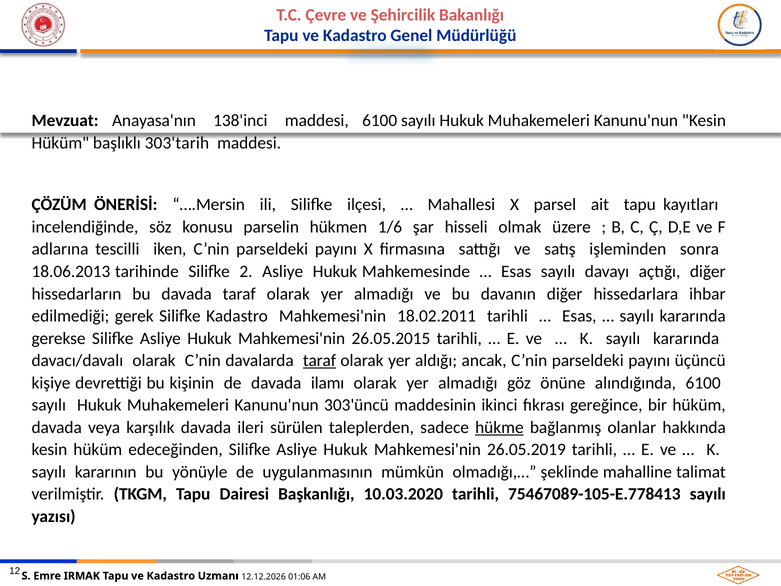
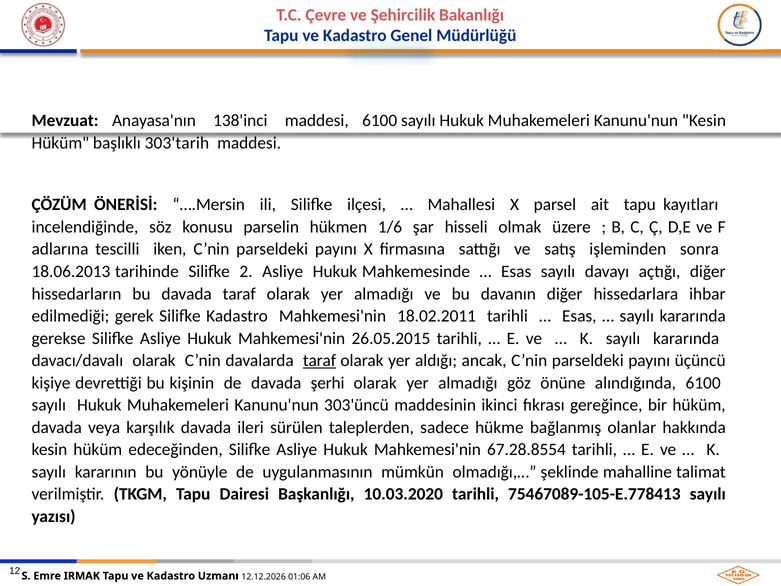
ilamı: ilamı -> şerhi (328, 383)
hükme underline: present -> none (499, 427)
26.05.2019: 26.05.2019 -> 67.28.8554 (526, 450)
